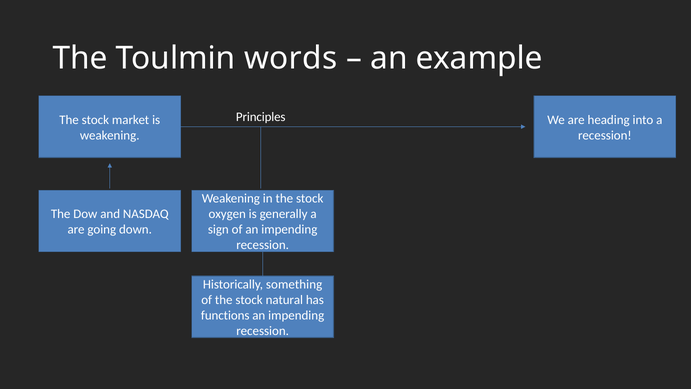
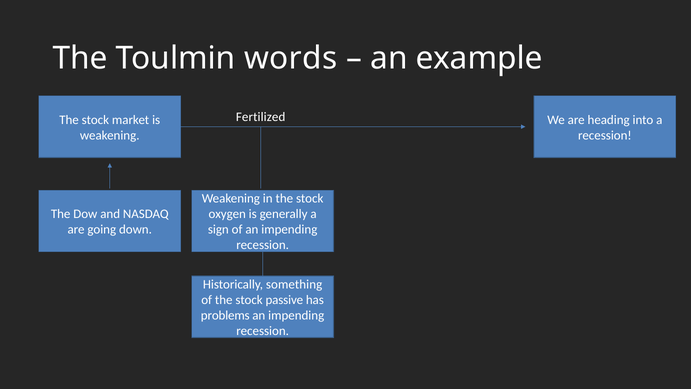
Principles: Principles -> Fertilized (261, 117)
natural: natural -> passive (284, 300)
functions: functions -> problems (225, 315)
